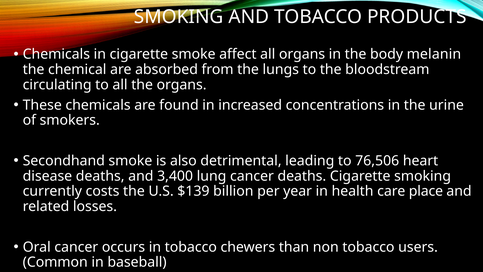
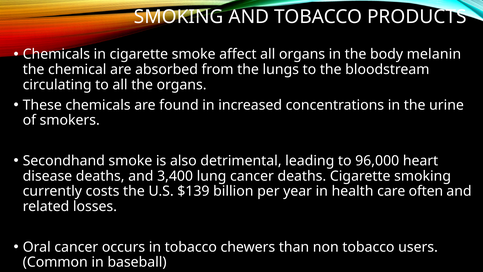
76,506: 76,506 -> 96,000 (377, 161)
place: place -> often (426, 191)
